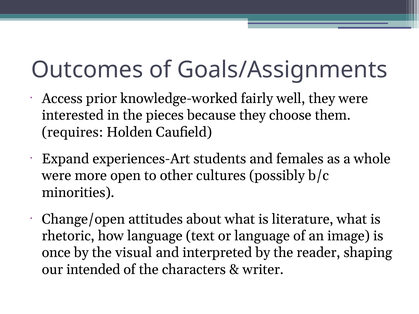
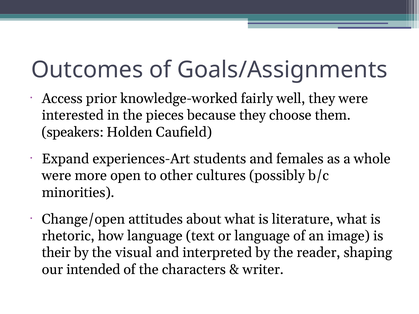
requires: requires -> speakers (73, 132)
once: once -> their (56, 253)
